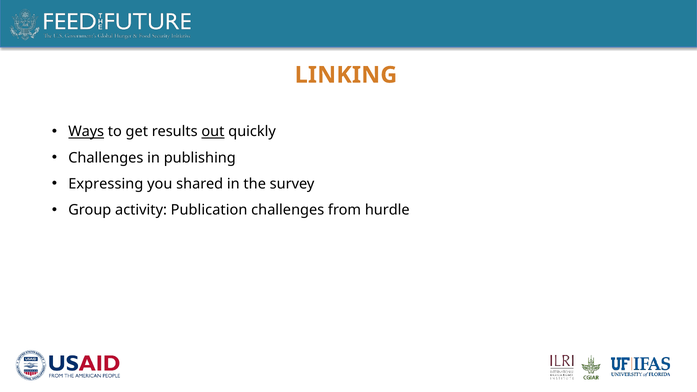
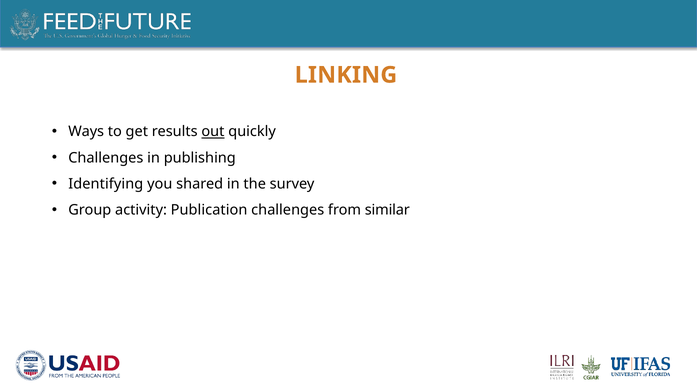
Ways underline: present -> none (86, 132)
Expressing: Expressing -> Identifying (106, 184)
hurdle: hurdle -> similar (387, 210)
